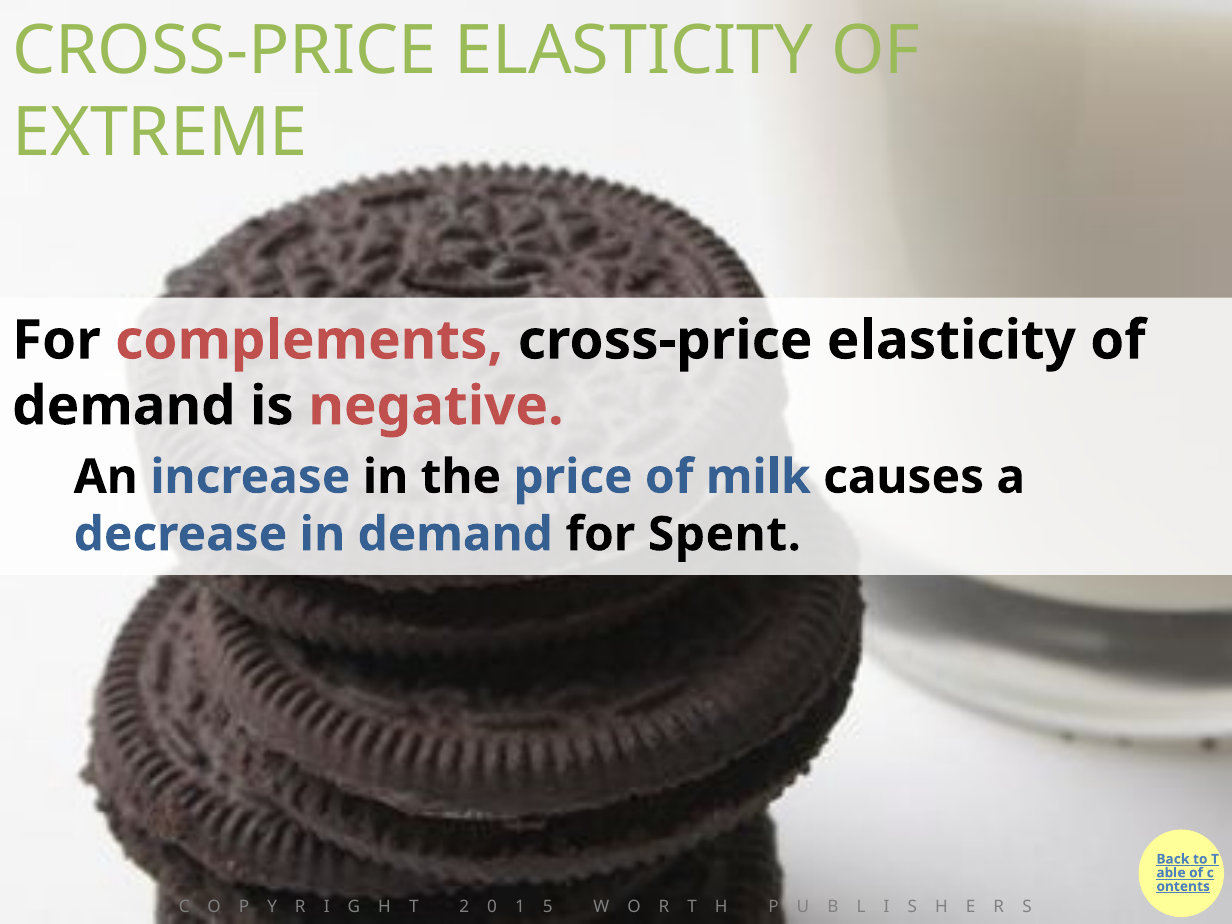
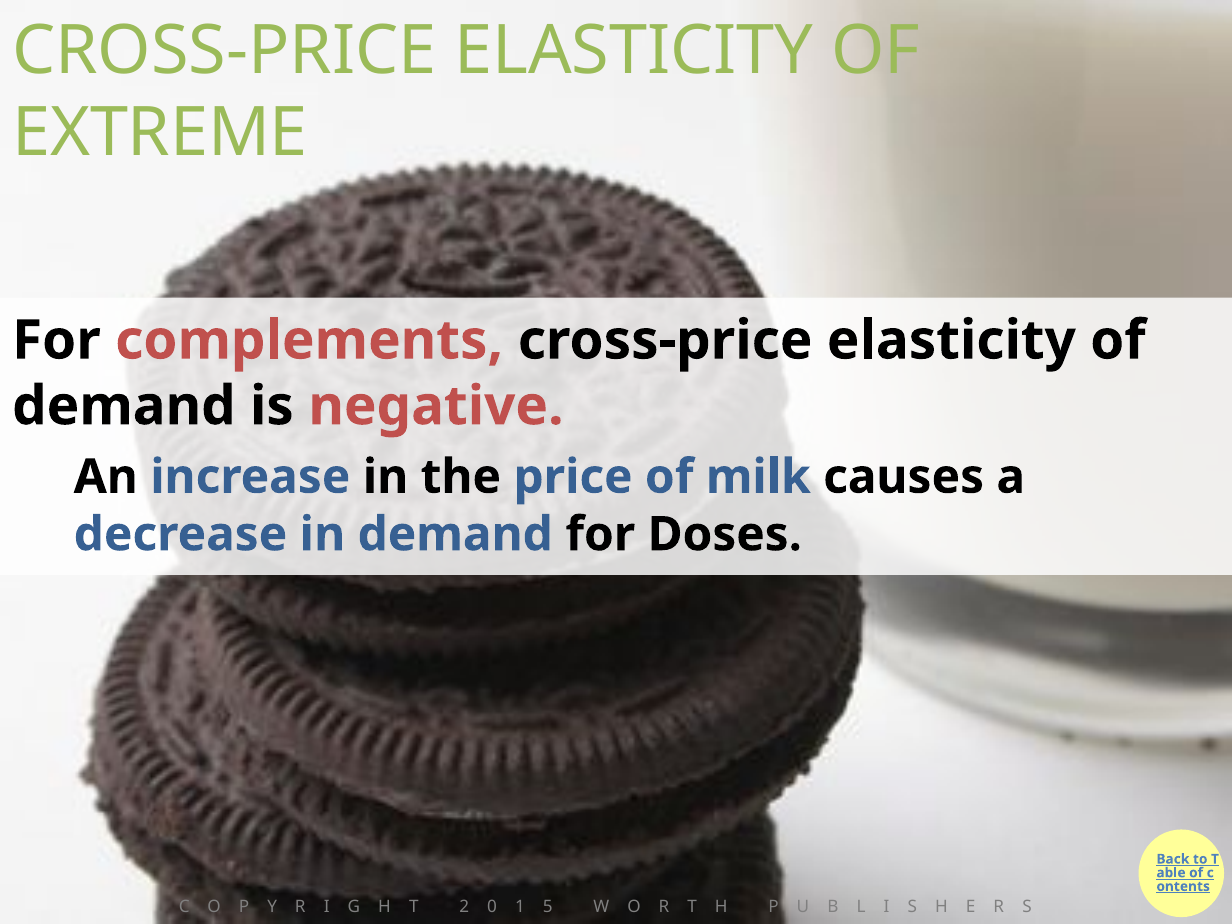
Spent: Spent -> Doses (725, 534)
